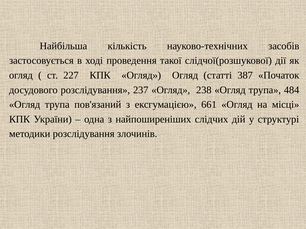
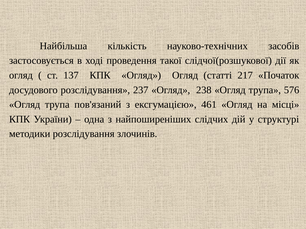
227: 227 -> 137 (71, 75)
387: 387 -> 217 (245, 75)
484: 484 -> 576 (292, 90)
661: 661 -> 461 (209, 105)
